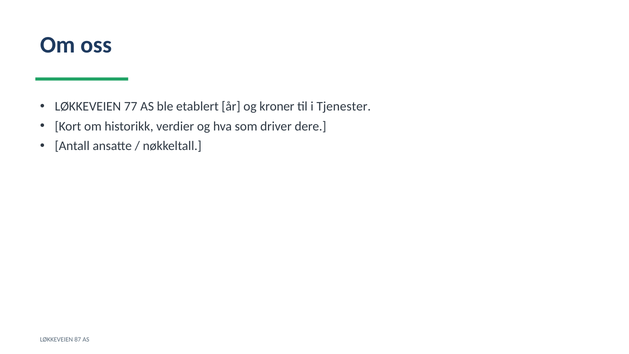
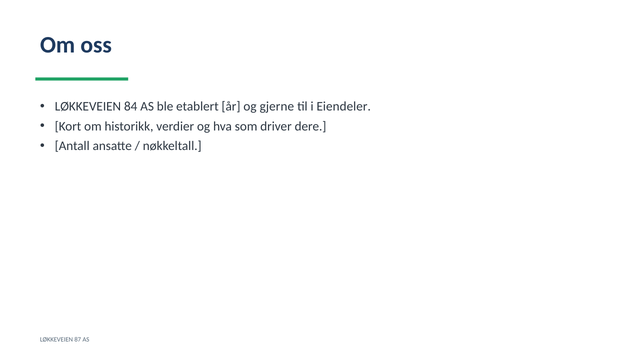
77: 77 -> 84 (131, 107)
kroner: kroner -> gjerne (277, 107)
Tjenester: Tjenester -> Eiendeler (344, 107)
